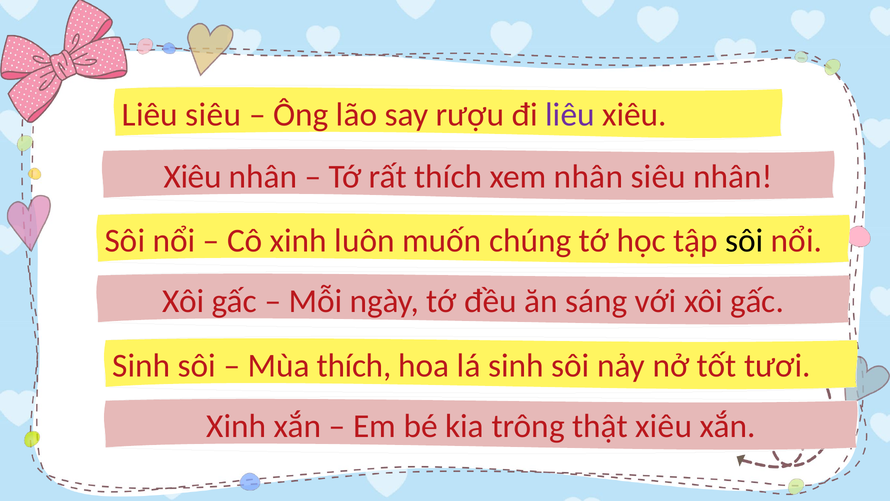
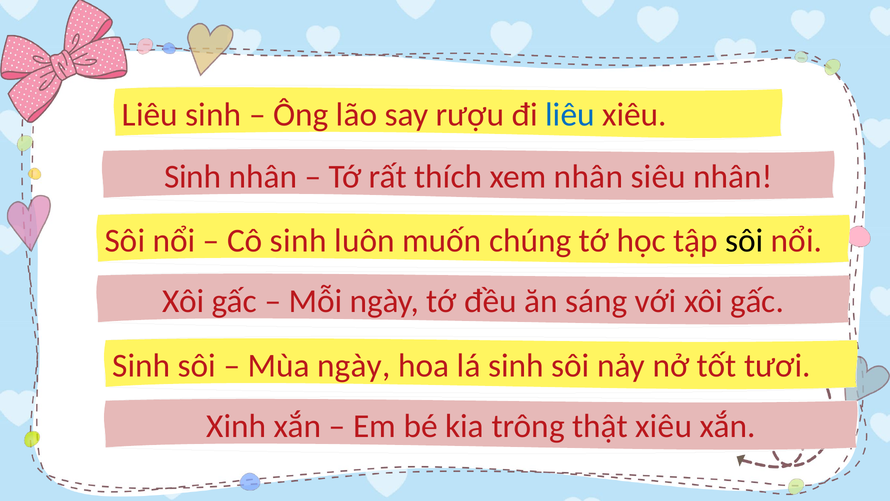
Liêu siêu: siêu -> sinh (213, 115)
liêu colour: purple -> blue (570, 115)
Xiêu: Xiêu -> Sinh (193, 176)
Cô xinh: xinh -> sinh (298, 240)
Mùa thích: thích -> ngày (354, 366)
